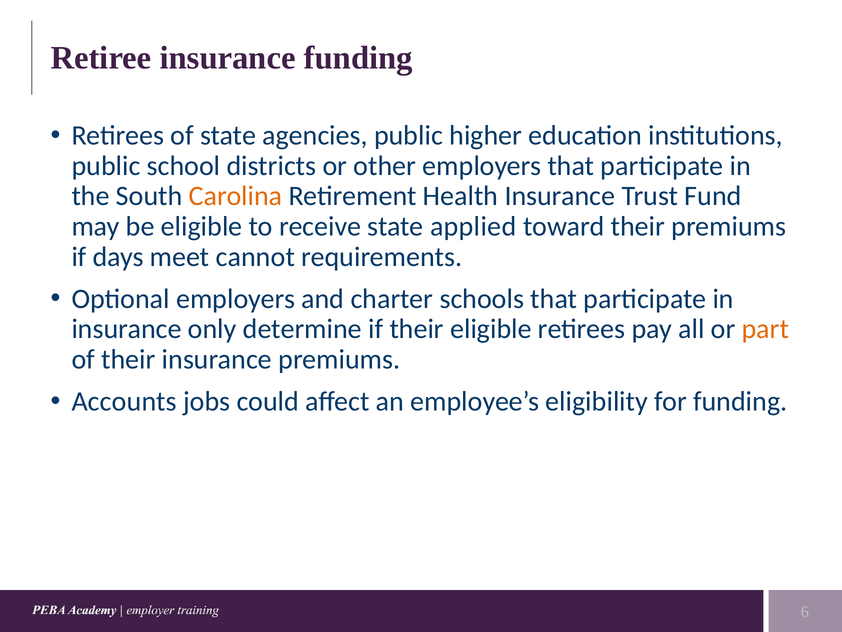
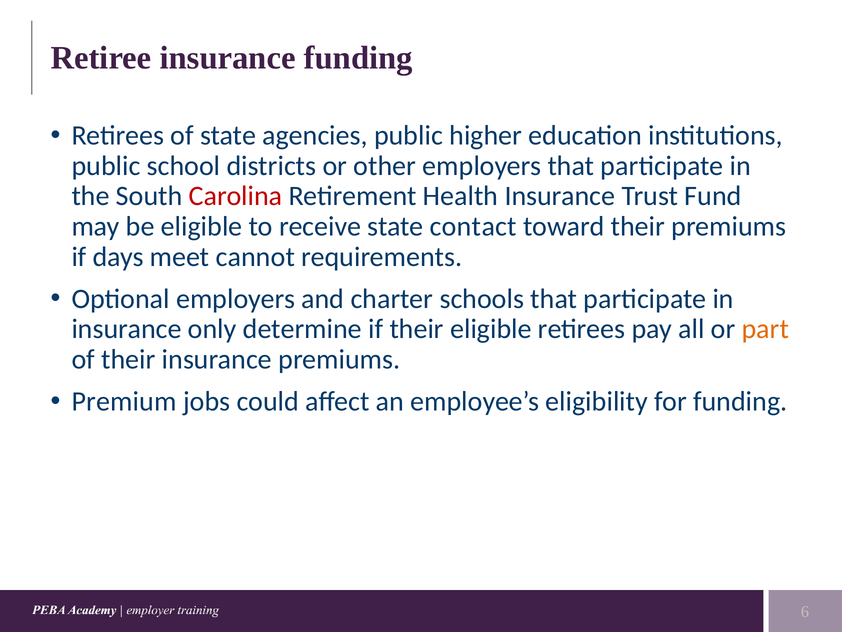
Carolina colour: orange -> red (236, 196)
applied: applied -> contact (473, 226)
Accounts: Accounts -> Premium (124, 401)
